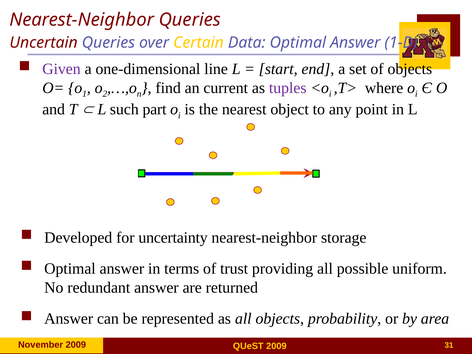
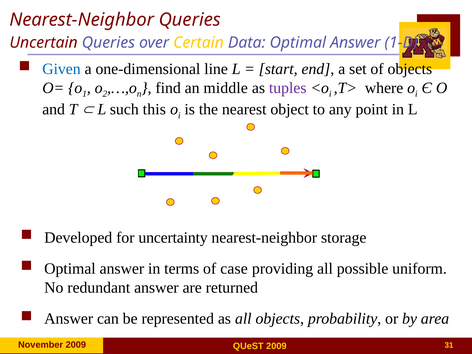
Given colour: purple -> blue (61, 69)
current: current -> middle (226, 88)
part: part -> this (154, 109)
trust: trust -> case (234, 269)
